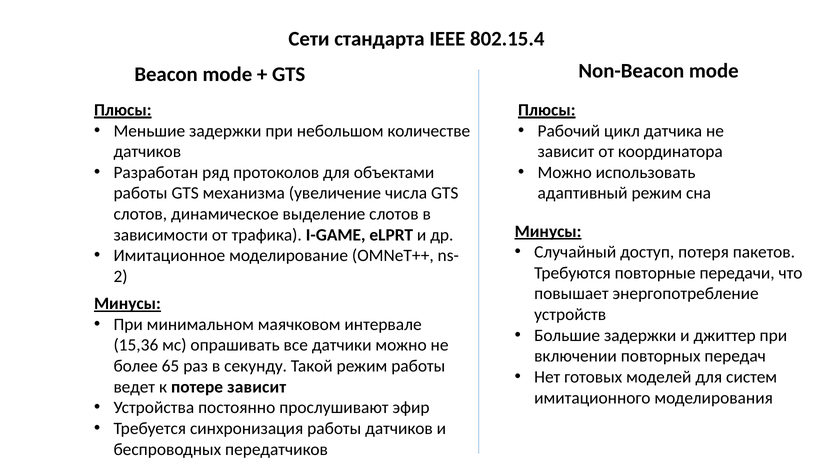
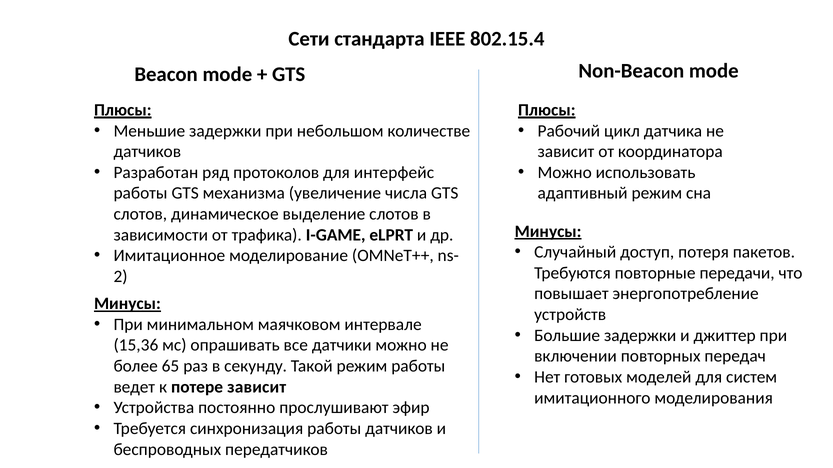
объектами: объектами -> интерфейс (394, 173)
